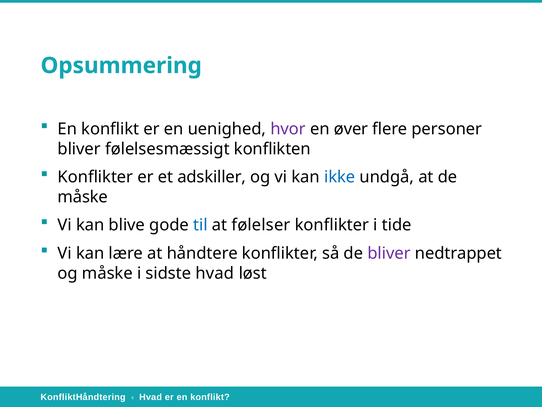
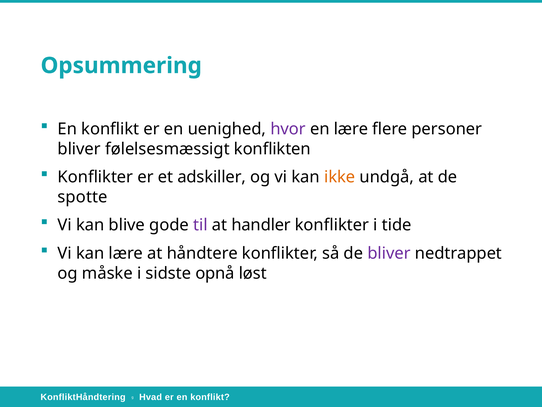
en øver: øver -> lære (351, 129)
ikke colour: blue -> orange (340, 177)
måske: måske -> spotte (83, 197)
til colour: blue -> purple (200, 225)
følelser: følelser -> handler (261, 225)
sidste hvad: hvad -> opnå (215, 273)
